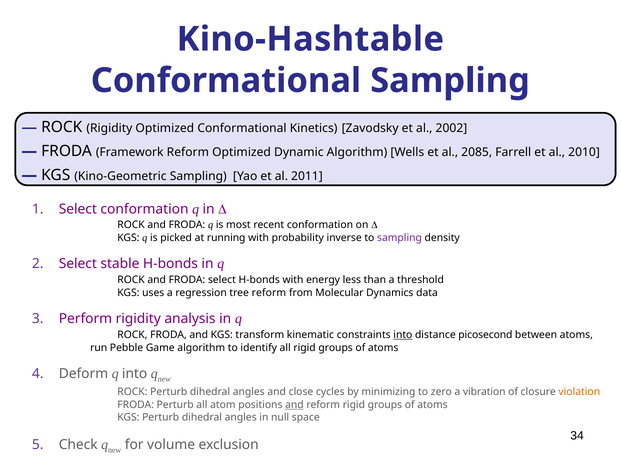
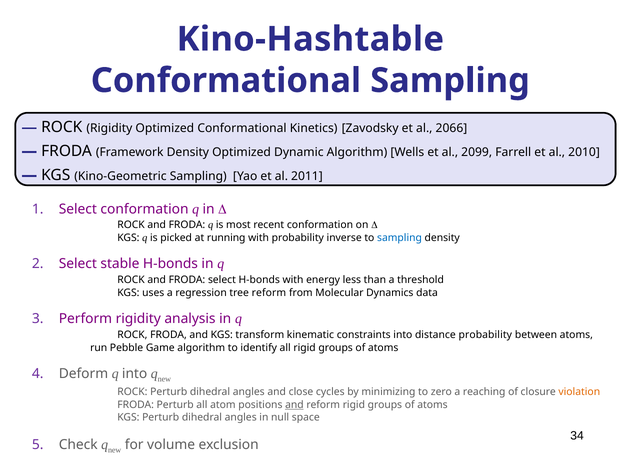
2002: 2002 -> 2066 (451, 128)
Framework Reform: Reform -> Density (188, 152)
2085: 2085 -> 2099 (477, 152)
sampling colour: purple -> blue (400, 238)
into underline: present -> none (403, 335)
distance picosecond: picosecond -> probability (485, 335)
vibration: vibration -> reaching (484, 392)
